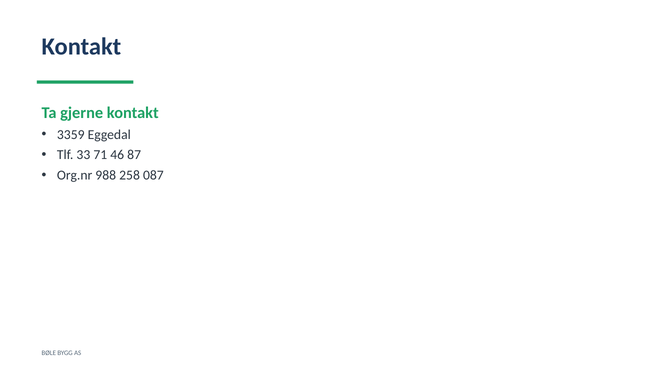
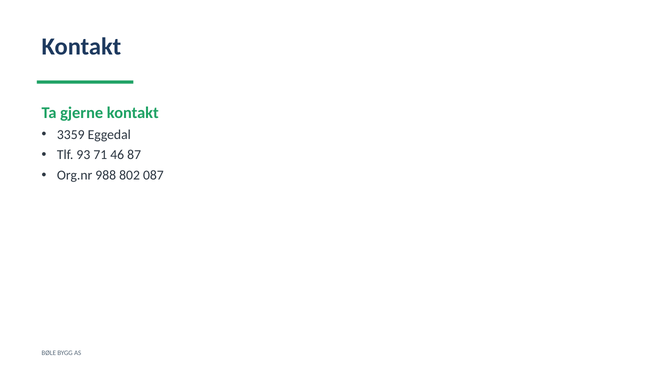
33: 33 -> 93 (83, 155)
258: 258 -> 802 (130, 175)
